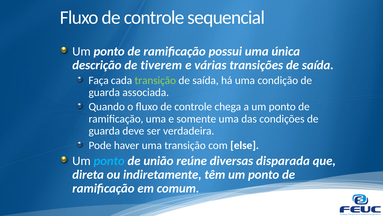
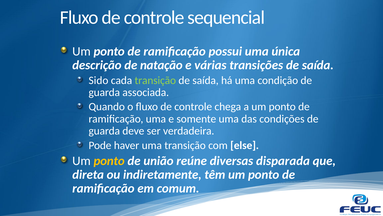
tiverem: tiverem -> natação (161, 65)
Faça: Faça -> Sido (98, 80)
ponto colour: light blue -> yellow (109, 160)
